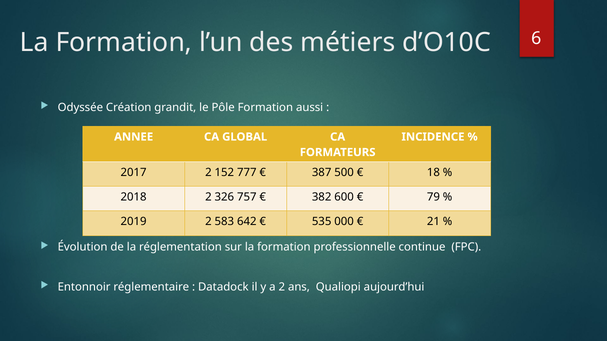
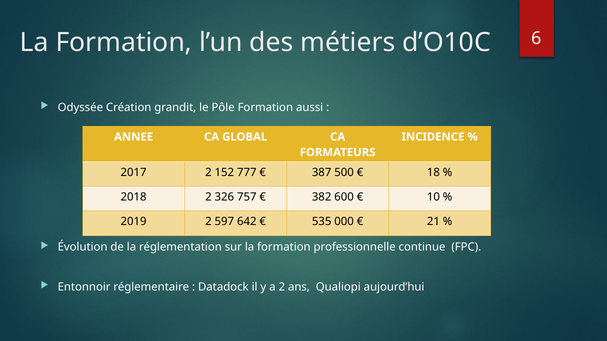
79: 79 -> 10 (433, 197)
583: 583 -> 597 (224, 222)
